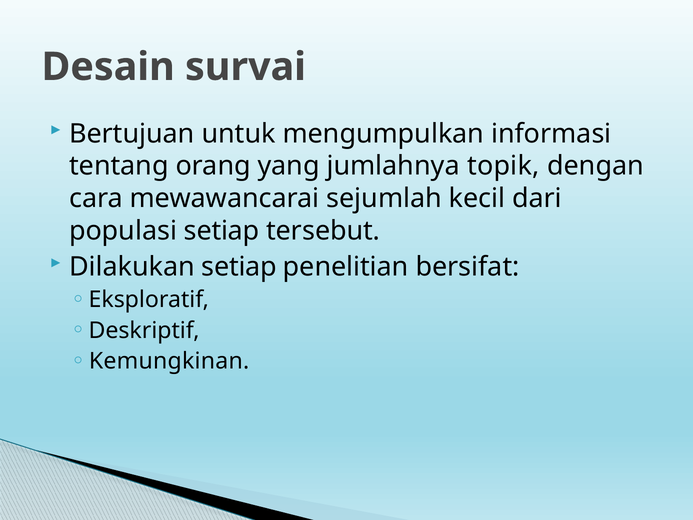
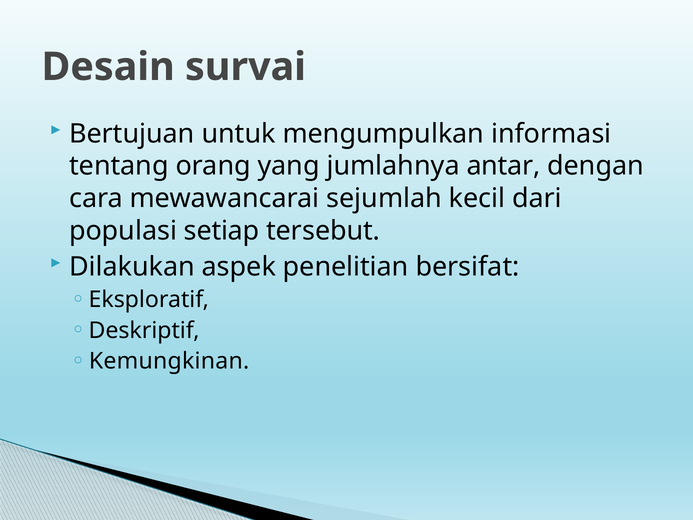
topik: topik -> antar (504, 166)
Dilakukan setiap: setiap -> aspek (239, 267)
